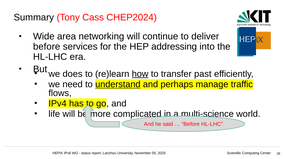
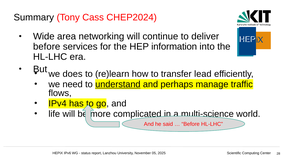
addressing: addressing -> information (174, 47)
how underline: present -> none (140, 74)
past: past -> lead (203, 74)
